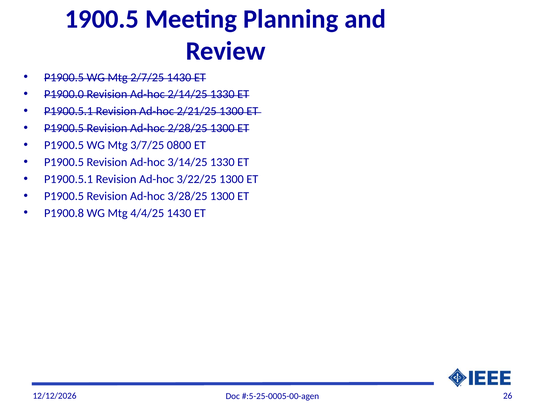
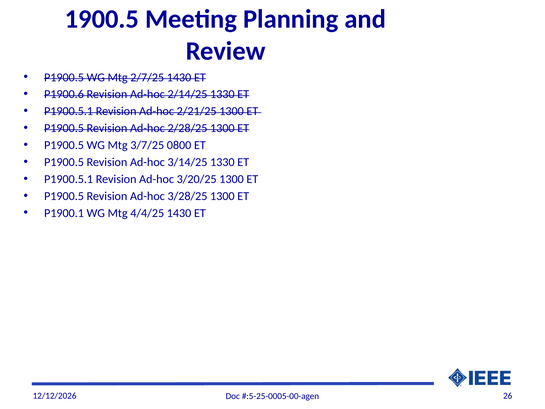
P1900.0: P1900.0 -> P1900.6 (64, 94)
3/22/25: 3/22/25 -> 3/20/25 (197, 179)
P1900.8: P1900.8 -> P1900.1 (64, 213)
